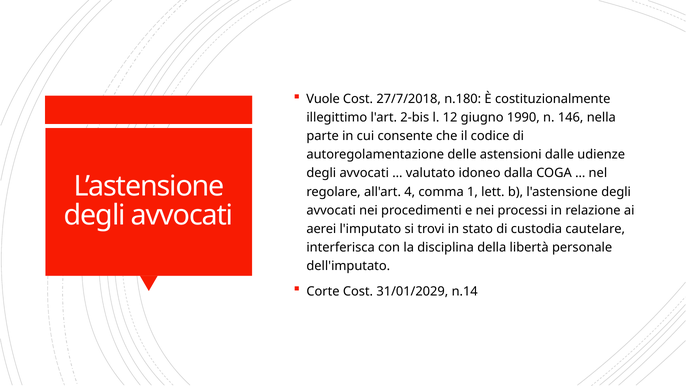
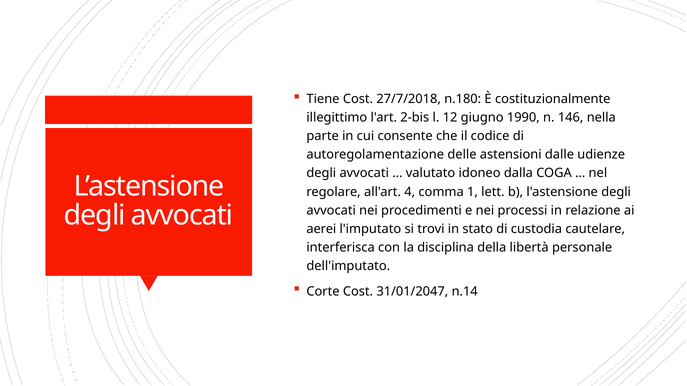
Vuole: Vuole -> Tiene (323, 99)
31/01/2029: 31/01/2029 -> 31/01/2047 (412, 292)
